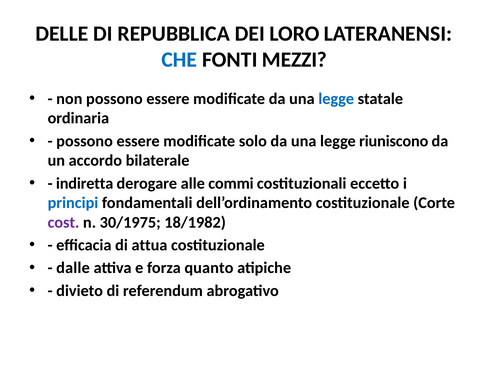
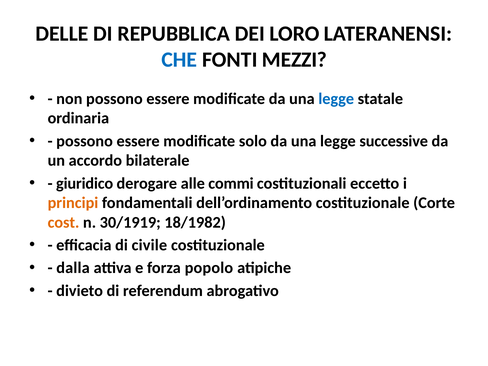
riuniscono: riuniscono -> successive (394, 141)
indiretta: indiretta -> giuridico (85, 183)
principi colour: blue -> orange (73, 203)
cost colour: purple -> orange (63, 222)
30/1975: 30/1975 -> 30/1919 (130, 222)
attua: attua -> civile (149, 245)
dalle: dalle -> dalla (73, 268)
quanto: quanto -> popolo (209, 268)
